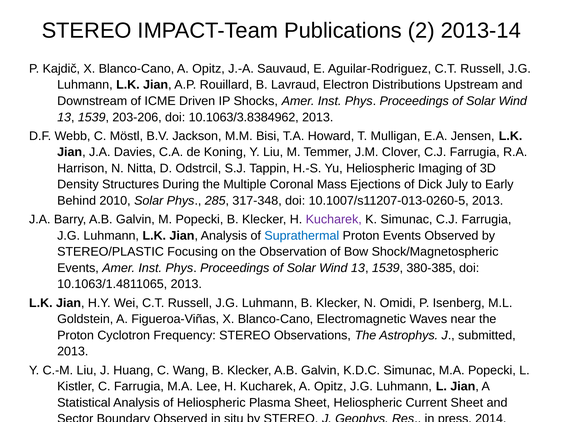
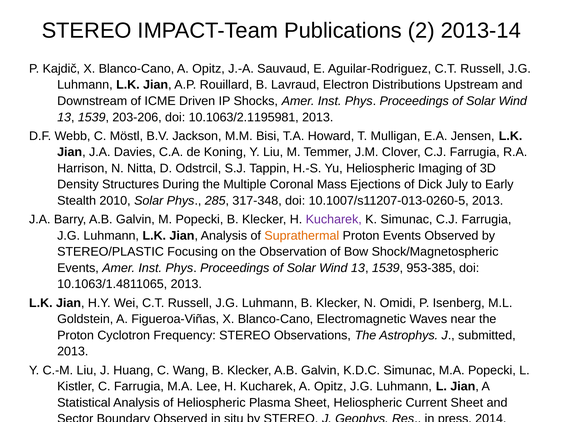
10.1063/3.8384962: 10.1063/3.8384962 -> 10.1063/2.1195981 (244, 117)
Behind: Behind -> Stealth (77, 201)
Suprathermal colour: blue -> orange (302, 236)
380-385: 380-385 -> 953-385 (431, 268)
